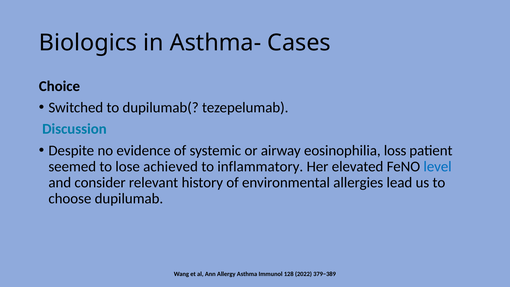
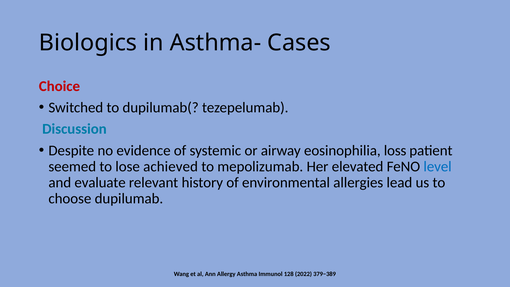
Choice colour: black -> red (59, 86)
inflammatory: inflammatory -> mepolizumab (260, 166)
consider: consider -> evaluate (100, 183)
